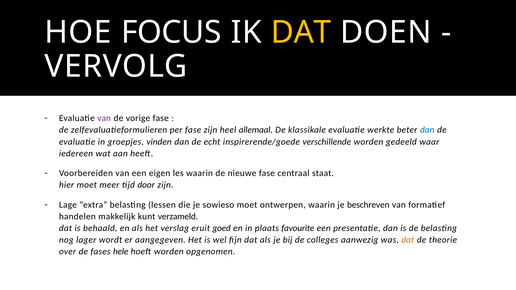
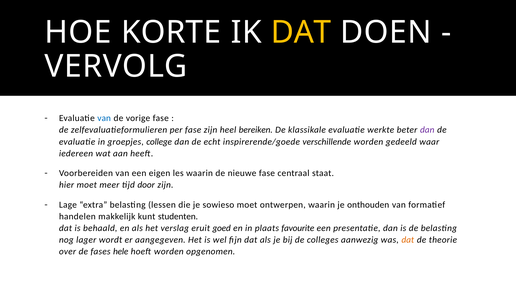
FOCUS: FOCUS -> KORTE (171, 32)
van colour: purple -> blue (104, 118)
allemaal: allemaal -> bereiken (256, 130)
dan colour: blue -> purple (427, 130)
vinden: vinden -> college (159, 142)
beschreven: beschreven -> onthouden (368, 205)
verzameld: verzameld -> studenten (178, 217)
